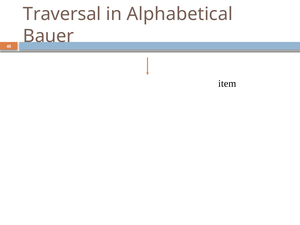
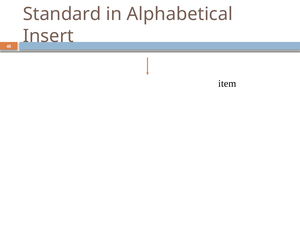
Traversal: Traversal -> Standard (62, 14)
Bauer: Bauer -> Insert (48, 36)
